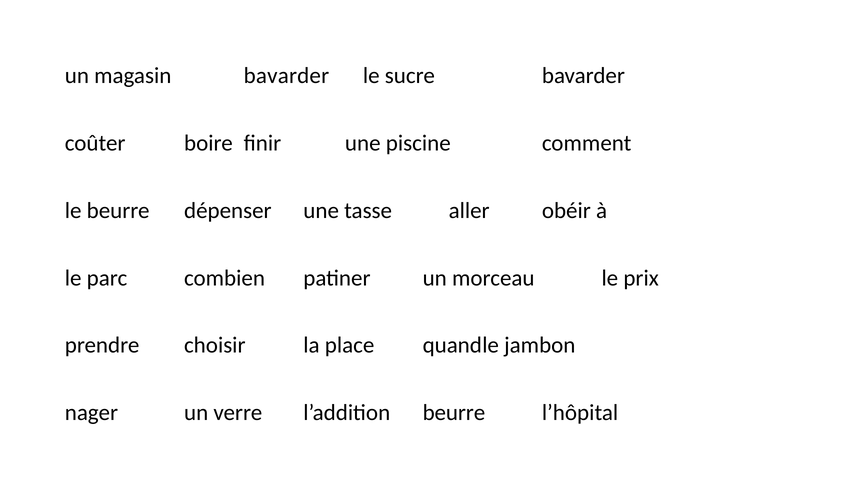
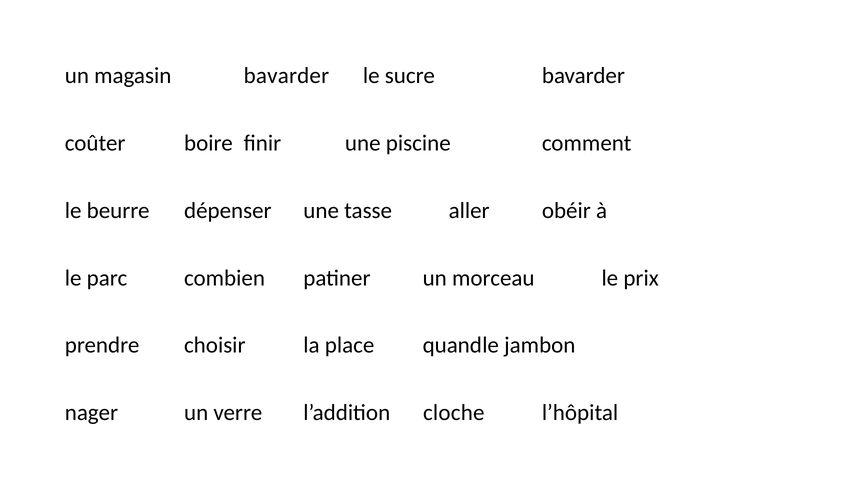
l’addition beurre: beurre -> cloche (454, 413)
